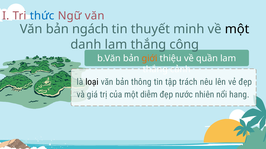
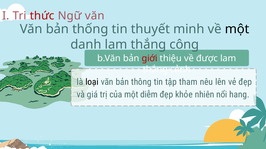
thức colour: blue -> red (42, 16)
ngách: ngách -> thống (90, 29)
giới colour: orange -> red (150, 59)
quần: quần -> được (207, 59)
trách: trách -> tham (188, 82)
nước: nước -> khỏe (184, 95)
